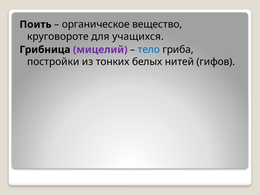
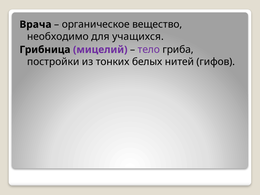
Поить: Поить -> Врача (35, 24)
круговороте: круговороте -> необходимо (58, 37)
тело colour: blue -> purple (149, 50)
